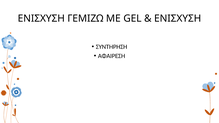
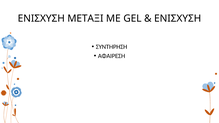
ΓΕΜΙΖΩ: ΓΕΜΙΖΩ -> ΜΕΤΑΞΙ (85, 18)
